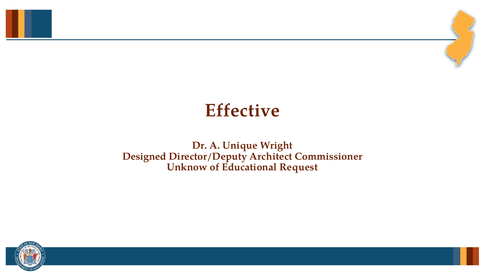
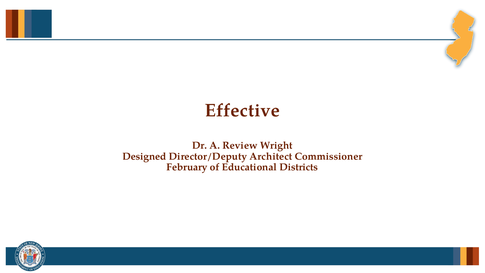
Unique: Unique -> Review (240, 145)
Unknow: Unknow -> February (187, 167)
Request: Request -> Districts (299, 167)
